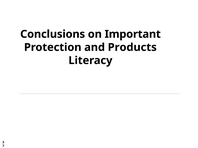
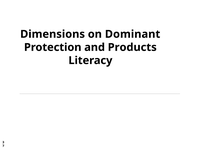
Conclusions: Conclusions -> Dimensions (53, 34)
Important: Important -> Dominant (133, 34)
